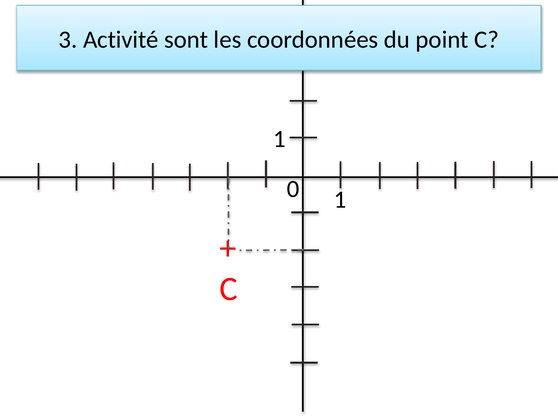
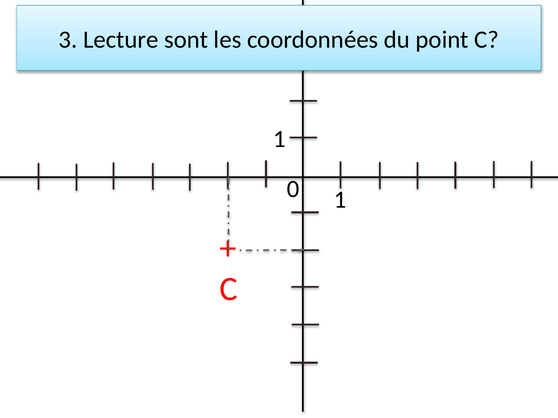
Activité: Activité -> Lecture (121, 40)
